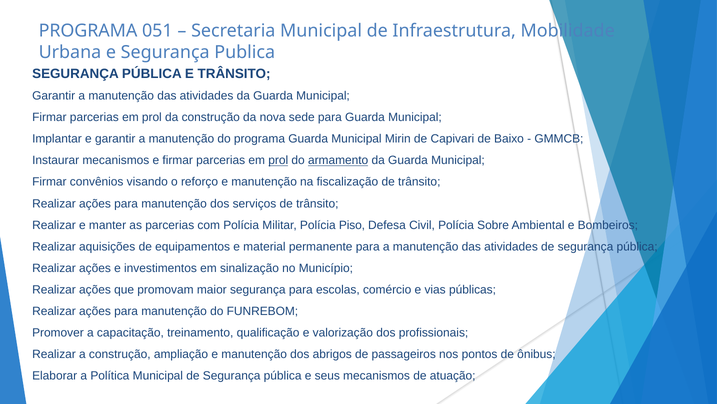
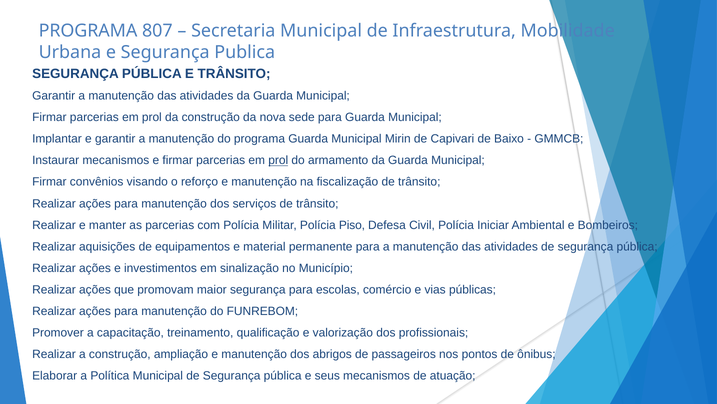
051: 051 -> 807 (157, 31)
armamento underline: present -> none (338, 160)
Sobre: Sobre -> Iniciar (493, 225)
